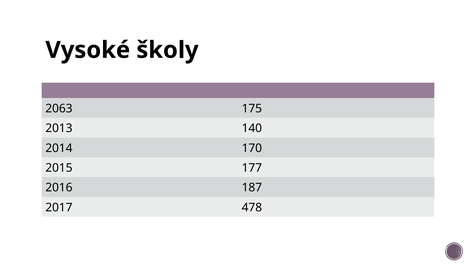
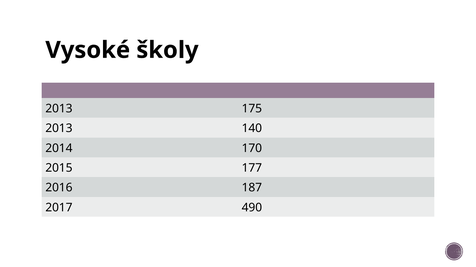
2063: 2063 -> 2013 (59, 109)
478: 478 -> 490 (252, 208)
